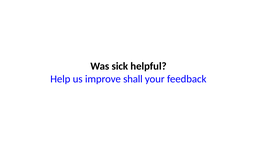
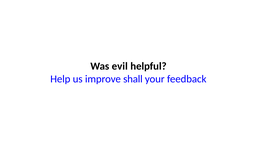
sick: sick -> evil (120, 66)
